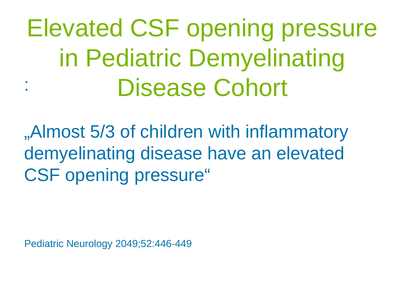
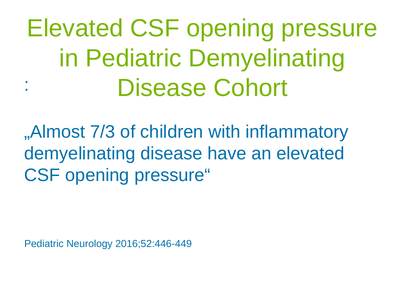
5/3: 5/3 -> 7/3 (103, 132)
2049;52:446-449: 2049;52:446-449 -> 2016;52:446-449 (154, 244)
